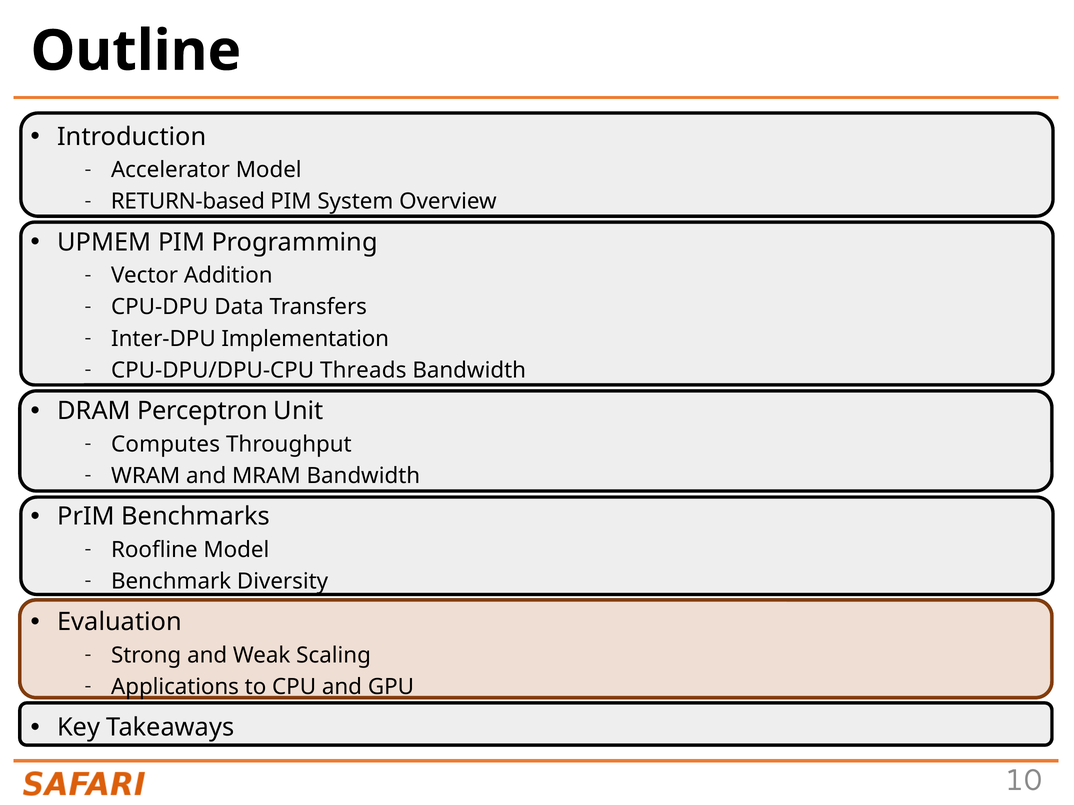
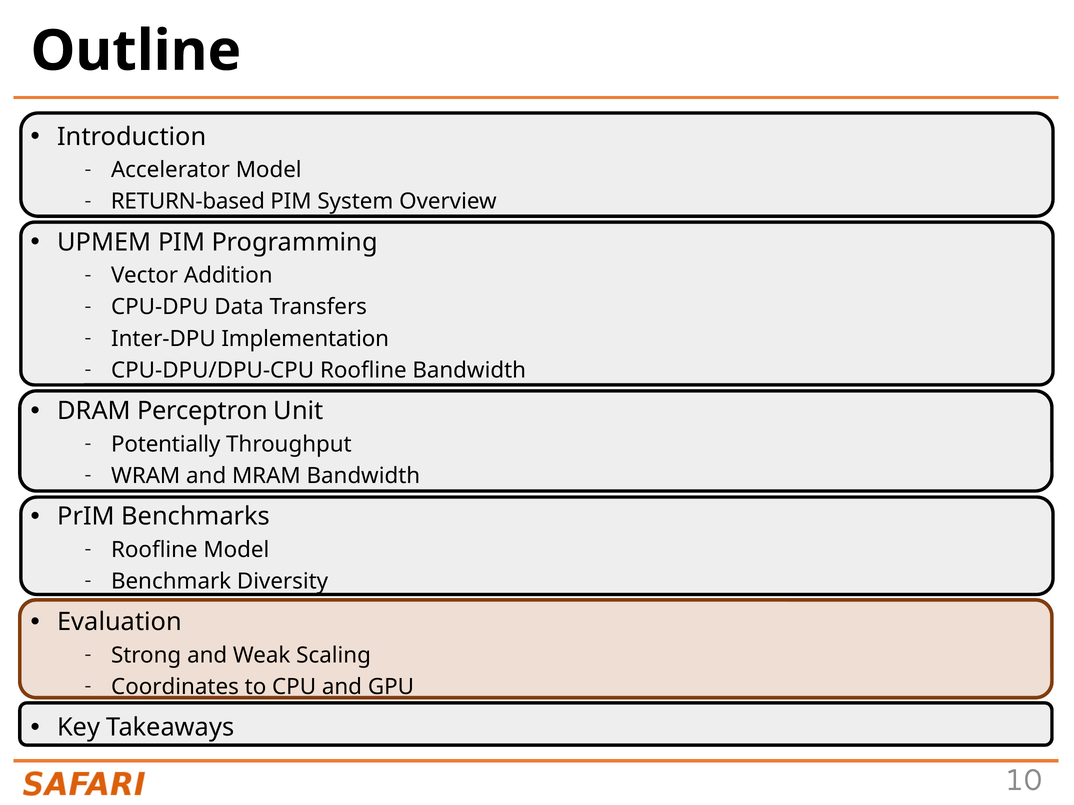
CPU-DPU/DPU-CPU Threads: Threads -> Roofline (363, 371)
Computes: Computes -> Potentially (166, 445)
Applications: Applications -> Coordinates (175, 687)
